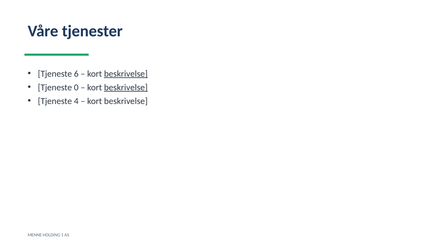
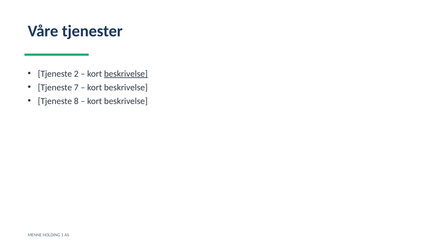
6: 6 -> 2 (76, 74)
0: 0 -> 7 (76, 87)
beskrivelse underline: present -> none (126, 87)
4: 4 -> 8 (76, 101)
